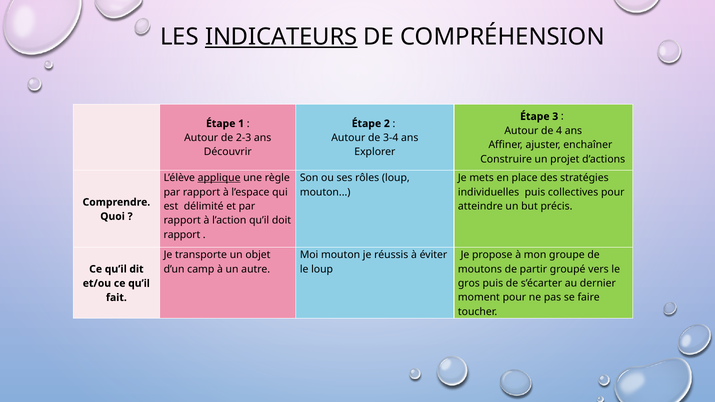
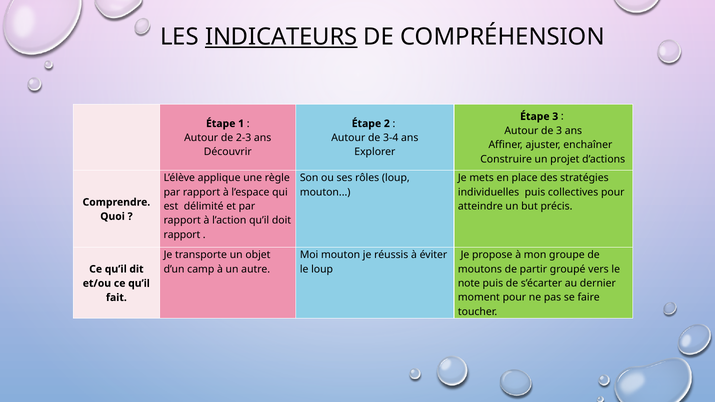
de 4: 4 -> 3 (559, 131)
applique underline: present -> none (219, 178)
gros: gros -> note (469, 283)
